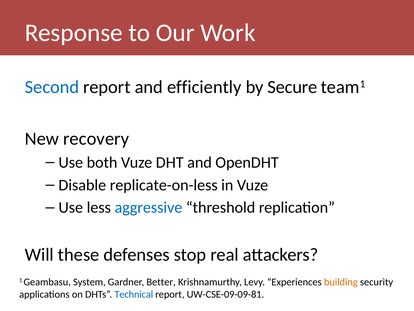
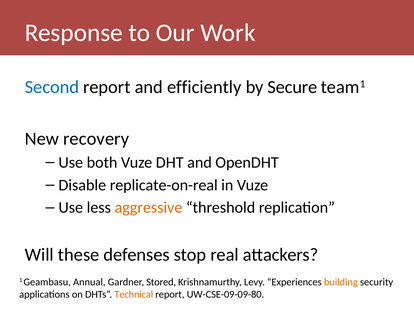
replicate-on-less: replicate-on-less -> replicate-on-real (164, 185)
aggressive colour: blue -> orange (148, 207)
System: System -> Annual (89, 282)
Better: Better -> Stored (161, 282)
Technical colour: blue -> orange (134, 294)
UW-CSE-09-09-81: UW-CSE-09-09-81 -> UW-CSE-09-09-80 (225, 294)
